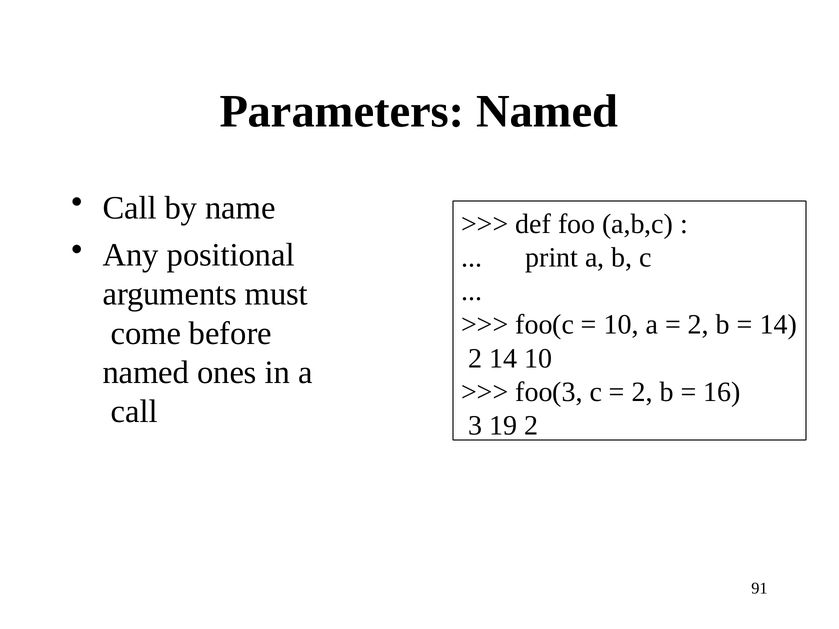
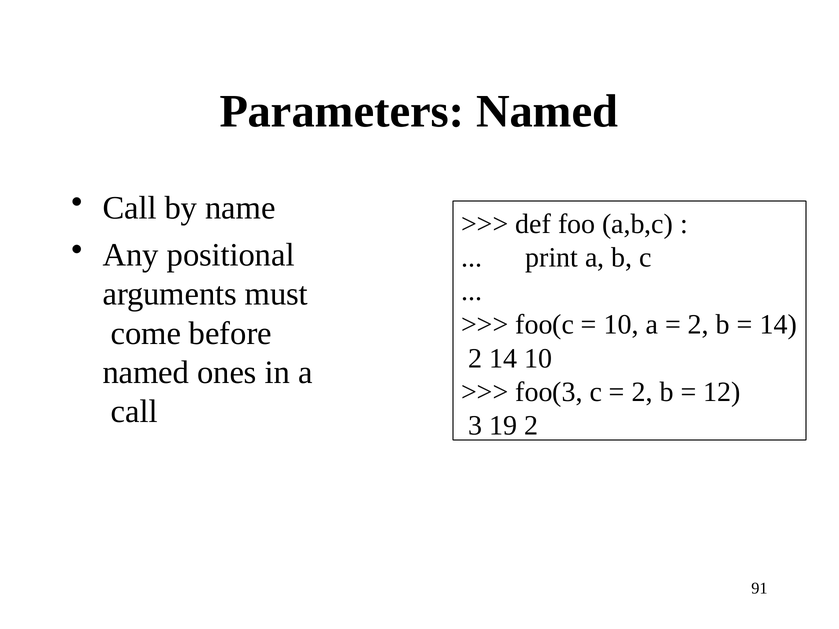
16: 16 -> 12 (722, 392)
